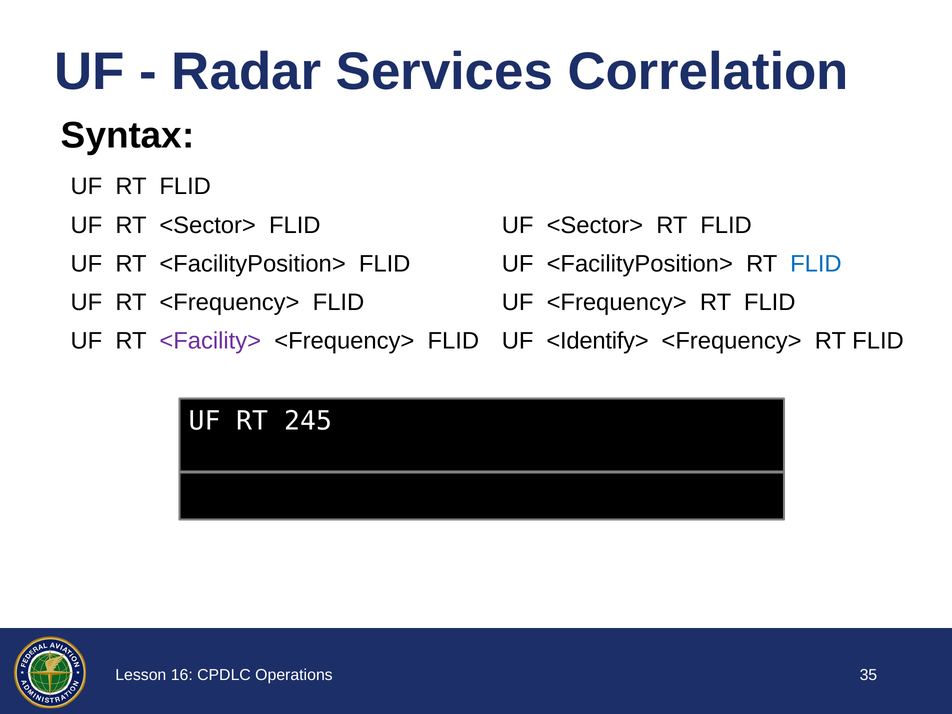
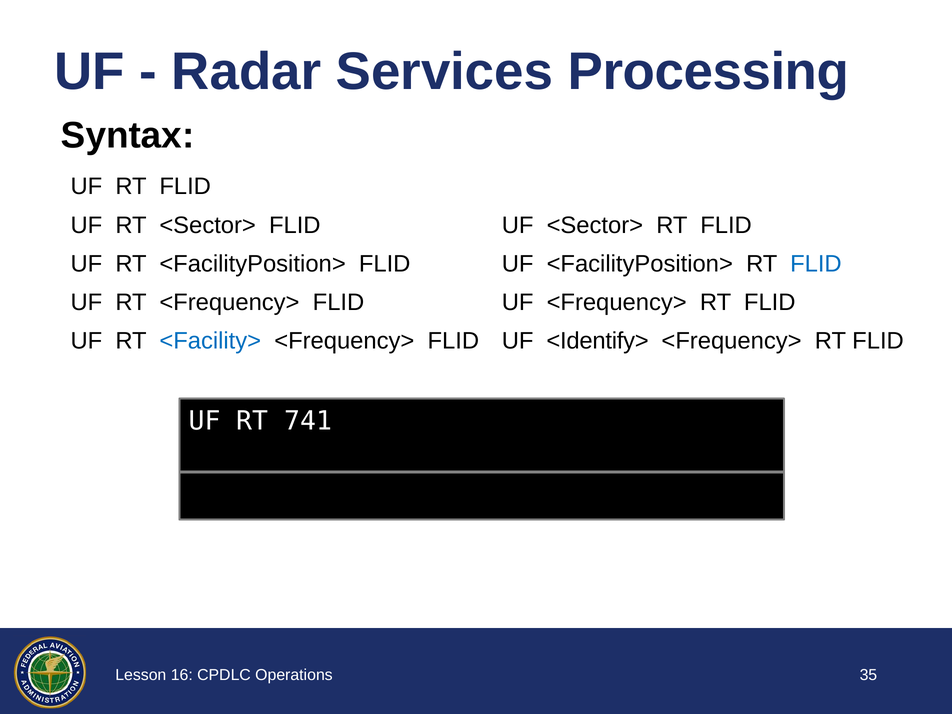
Correlation: Correlation -> Processing (708, 72)
<Facility> colour: purple -> blue (210, 341)
245: 245 -> 741 (308, 421)
